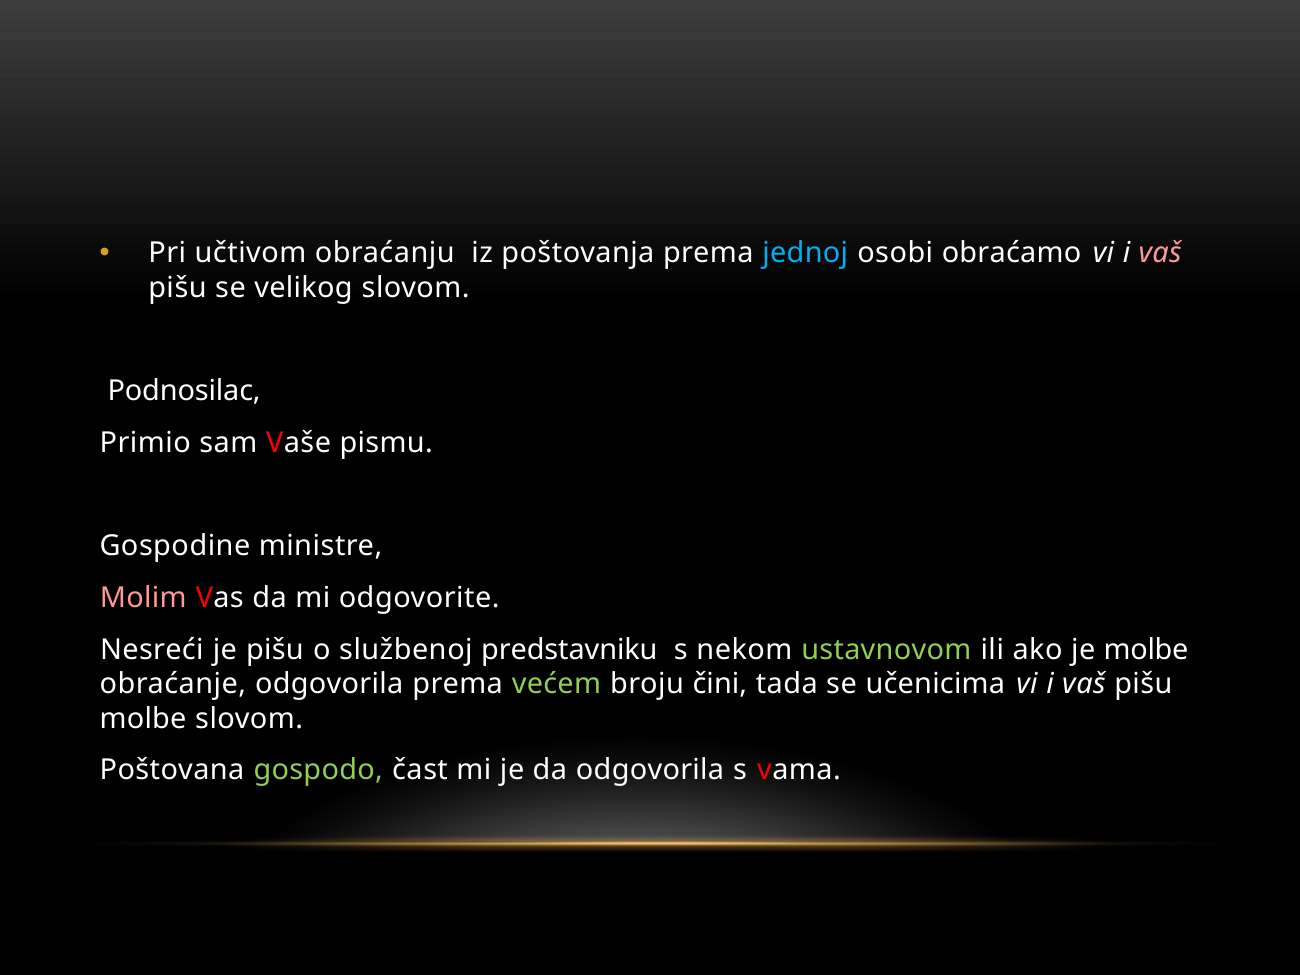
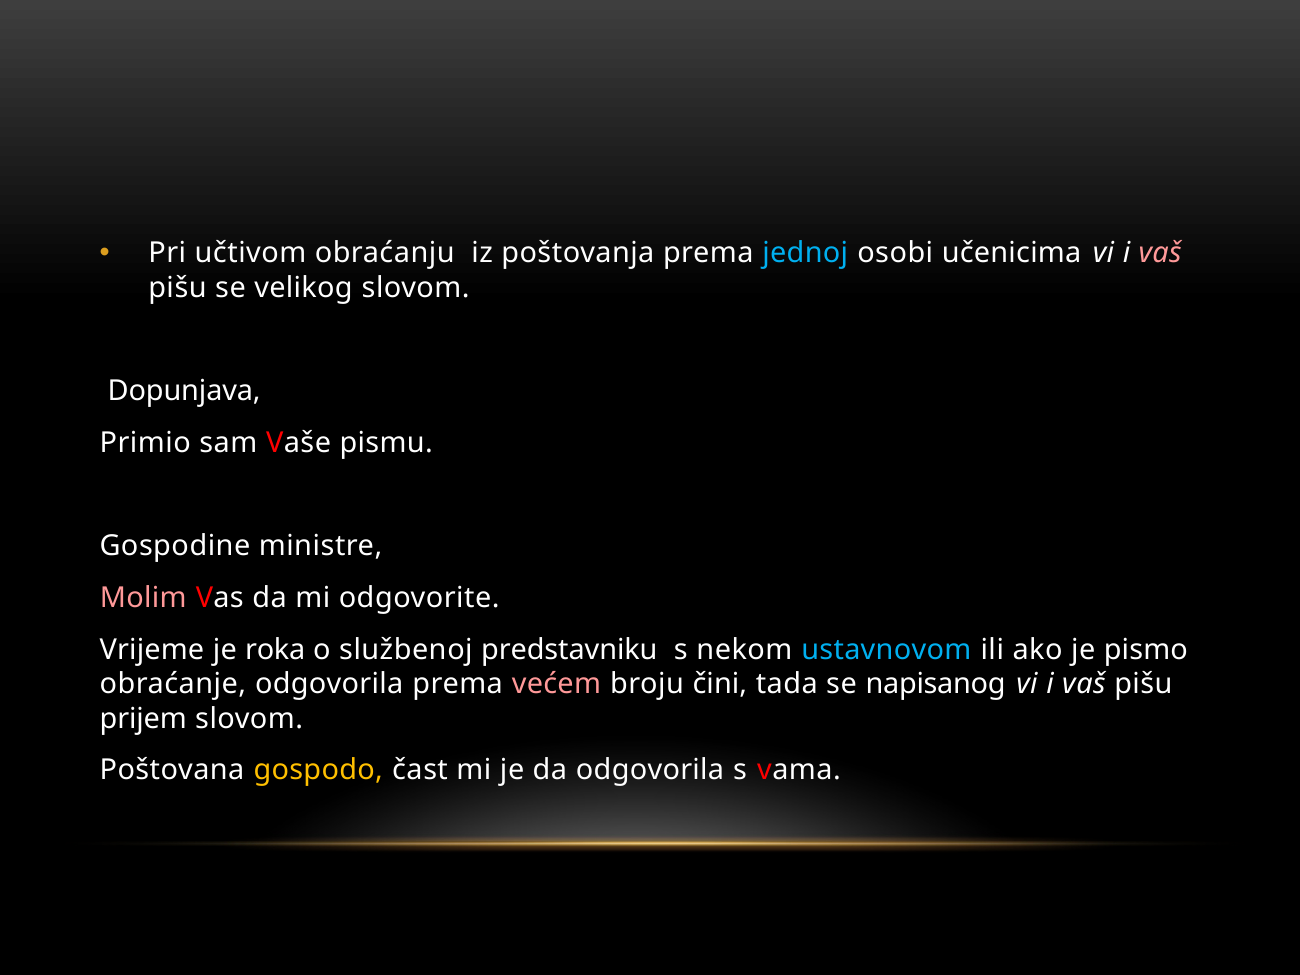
obraćamo: obraćamo -> učenicima (1012, 253)
Podnosilac: Podnosilac -> Dopunjava (184, 391)
Nesreći: Nesreći -> Vrijeme (152, 649)
je pišu: pišu -> roka (275, 649)
ustavnovom colour: light green -> light blue (886, 649)
je molbe: molbe -> pismo (1146, 649)
većem colour: light green -> pink (556, 684)
učenicima: učenicima -> napisanog (936, 684)
molbe: molbe -> prijem (143, 719)
gospodo colour: light green -> yellow (318, 770)
